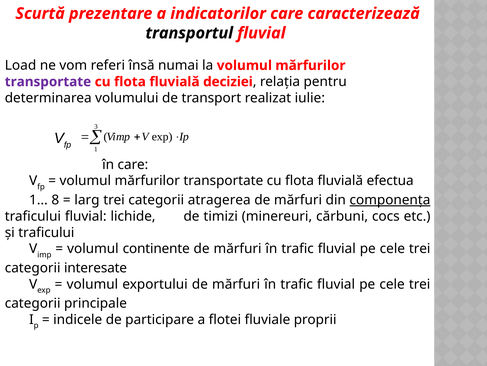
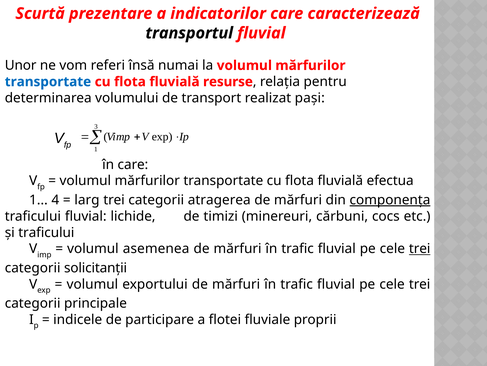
Load: Load -> Unor (21, 65)
transportate colour: purple -> blue (48, 82)
deciziei: deciziei -> resurse (228, 82)
iulie: iulie -> paşi (310, 98)
8: 8 -> 4 (55, 200)
continente: continente -> asemenea (156, 248)
trei underline: none -> present (420, 248)
interesate: interesate -> solicitanţii (96, 267)
